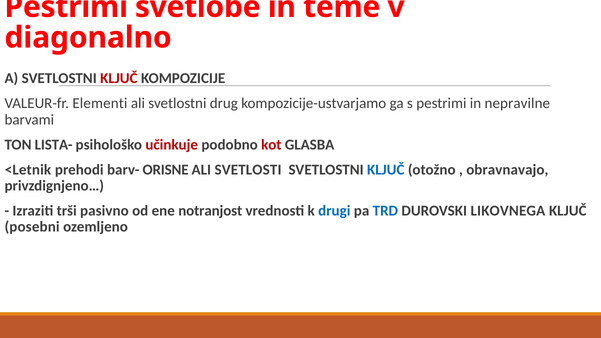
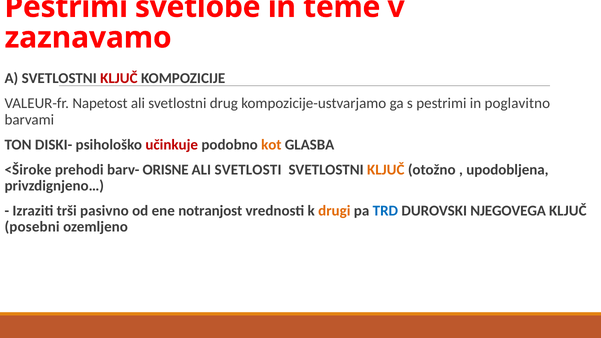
diagonalno: diagonalno -> zaznavamo (88, 38)
Elementi: Elementi -> Napetost (100, 103)
nepravilne: nepravilne -> poglavitno (517, 103)
LISTA-: LISTA- -> DISKI- (54, 145)
kot colour: red -> orange (271, 145)
<Letnik: <Letnik -> <Široke (28, 170)
KLJUČ colour: blue -> orange (386, 170)
obravnavajo: obravnavajo -> upodobljena (507, 170)
drugi colour: blue -> orange (334, 211)
LIKOVNEGA: LIKOVNEGA -> NJEGOVEGA (508, 211)
